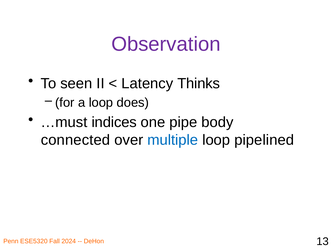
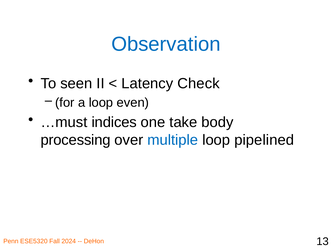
Observation colour: purple -> blue (166, 44)
Thinks: Thinks -> Check (199, 83)
does: does -> even (133, 103)
pipe: pipe -> take (183, 122)
connected: connected -> processing (76, 140)
